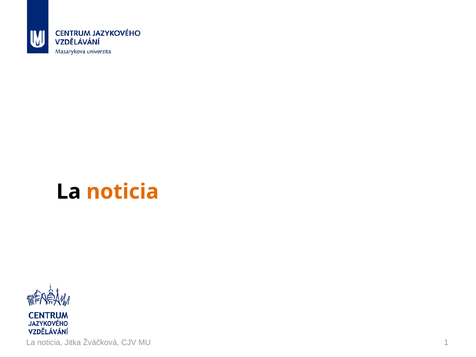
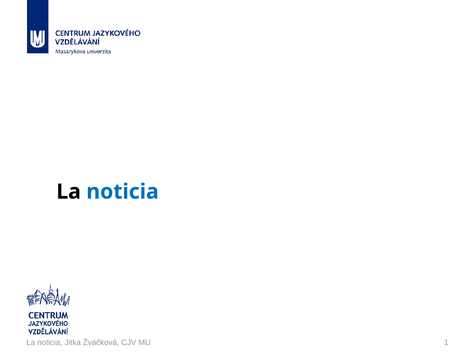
noticia colour: orange -> blue (123, 192)
